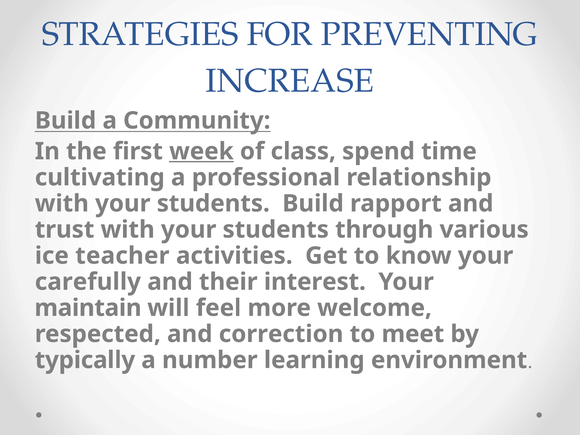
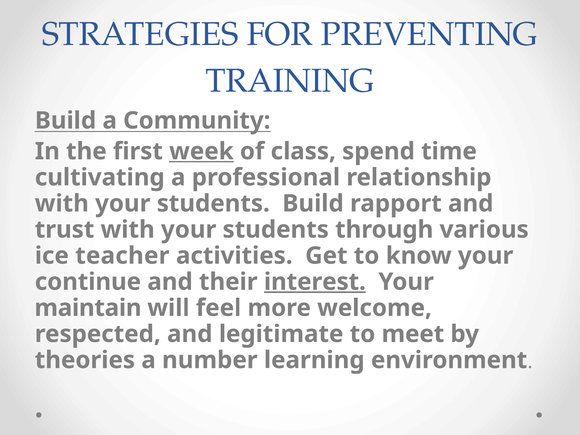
INCREASE: INCREASE -> TRAINING (290, 81)
carefully: carefully -> continue (88, 282)
interest underline: none -> present (315, 282)
correction: correction -> legitimate (281, 334)
typically: typically -> theories (85, 360)
